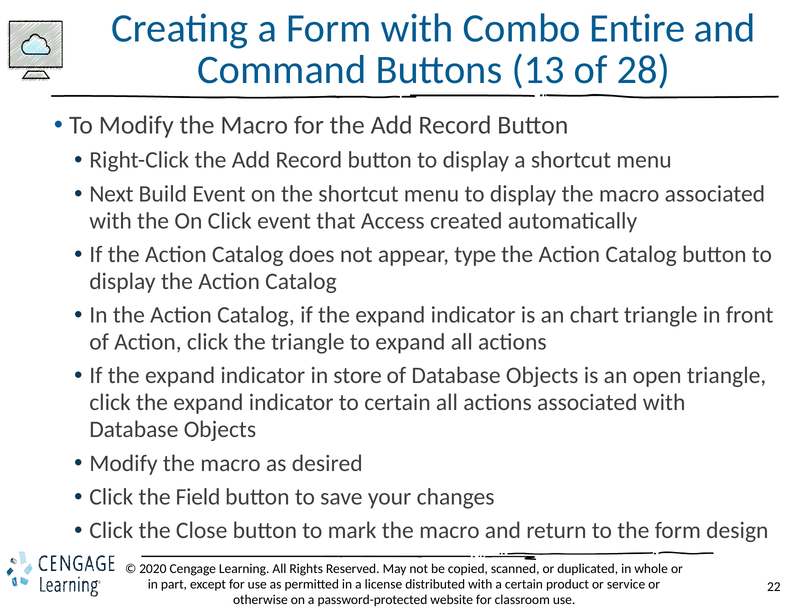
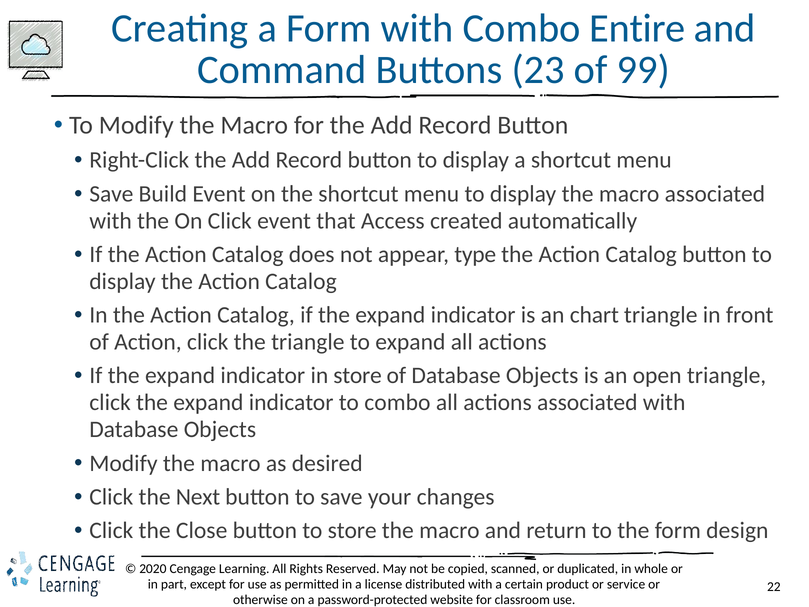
13: 13 -> 23 (538, 70)
28: 28 -> 99 (643, 70)
Next: Next -> Save (111, 194)
to certain: certain -> combo (397, 402)
Field: Field -> Next (198, 497)
to mark: mark -> store (352, 530)
